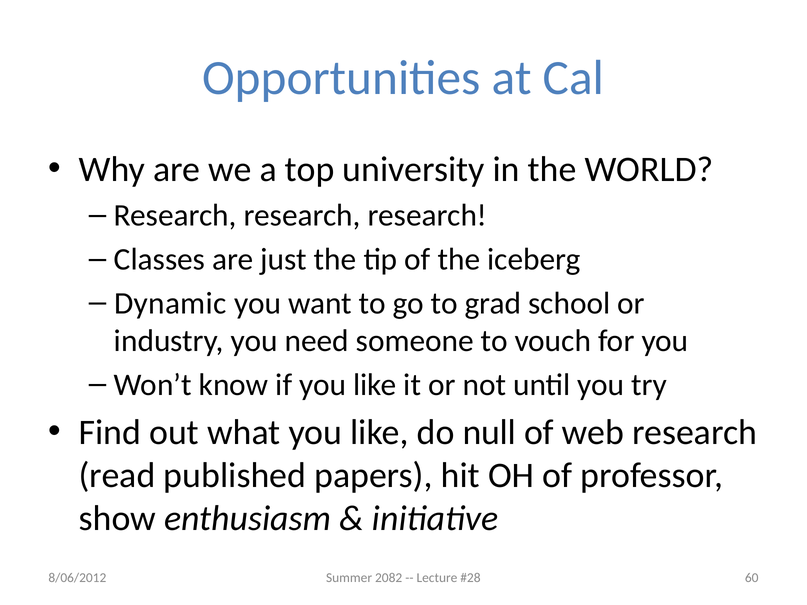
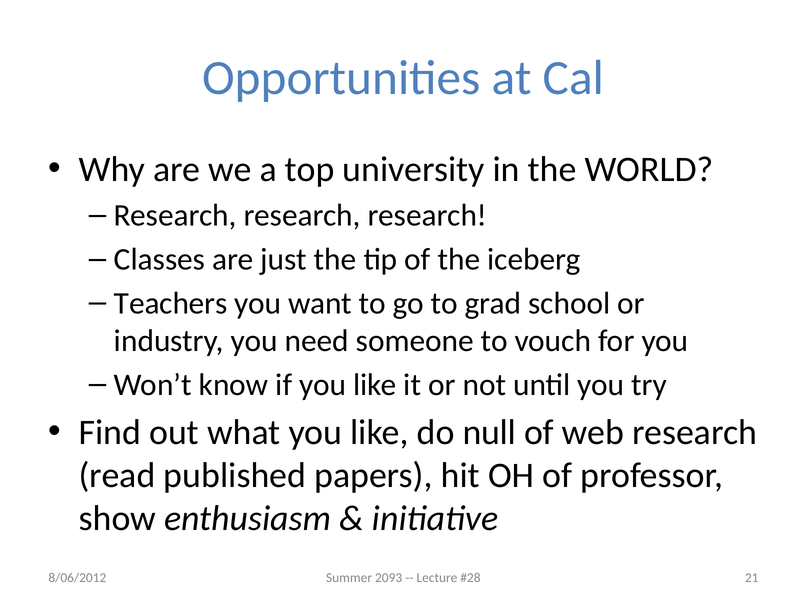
Dynamic: Dynamic -> Teachers (171, 303)
2082: 2082 -> 2093 (389, 578)
60: 60 -> 21 (752, 578)
